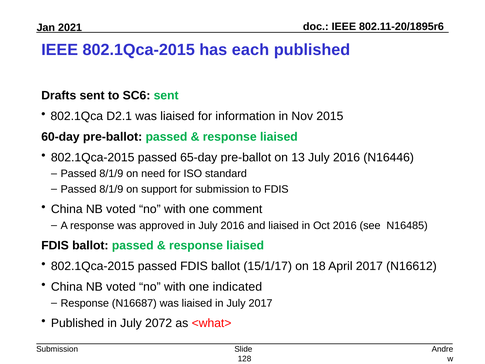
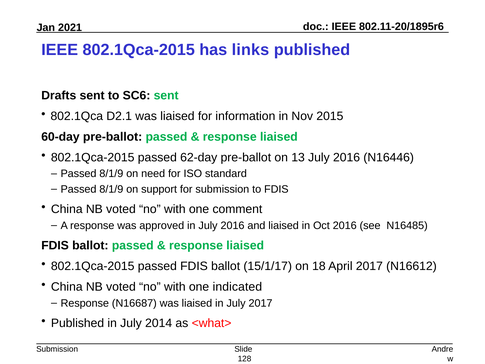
each: each -> links (250, 50)
65-day: 65-day -> 62-day (199, 157)
2072: 2072 -> 2014 (159, 323)
